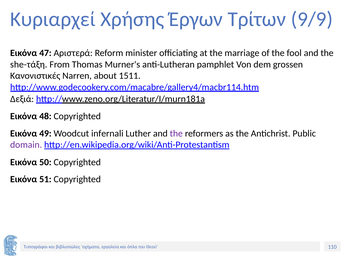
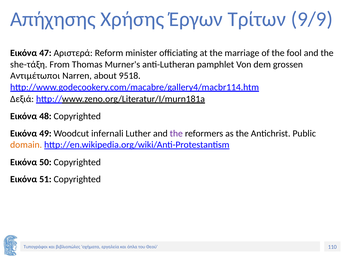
Κυριαρχεί: Κυριαρχεί -> Απήχησης (53, 19)
Κανονιστικές: Κανονιστικές -> Αντιμέτωποι (35, 76)
1511: 1511 -> 9518 (130, 76)
domain colour: purple -> orange (26, 145)
